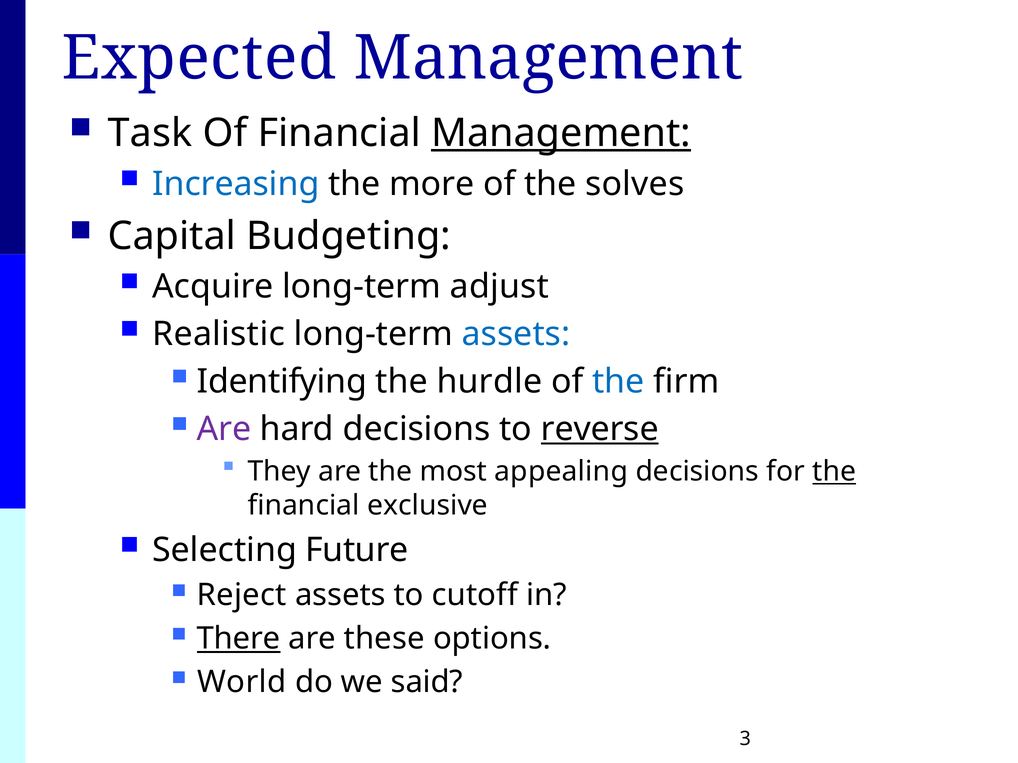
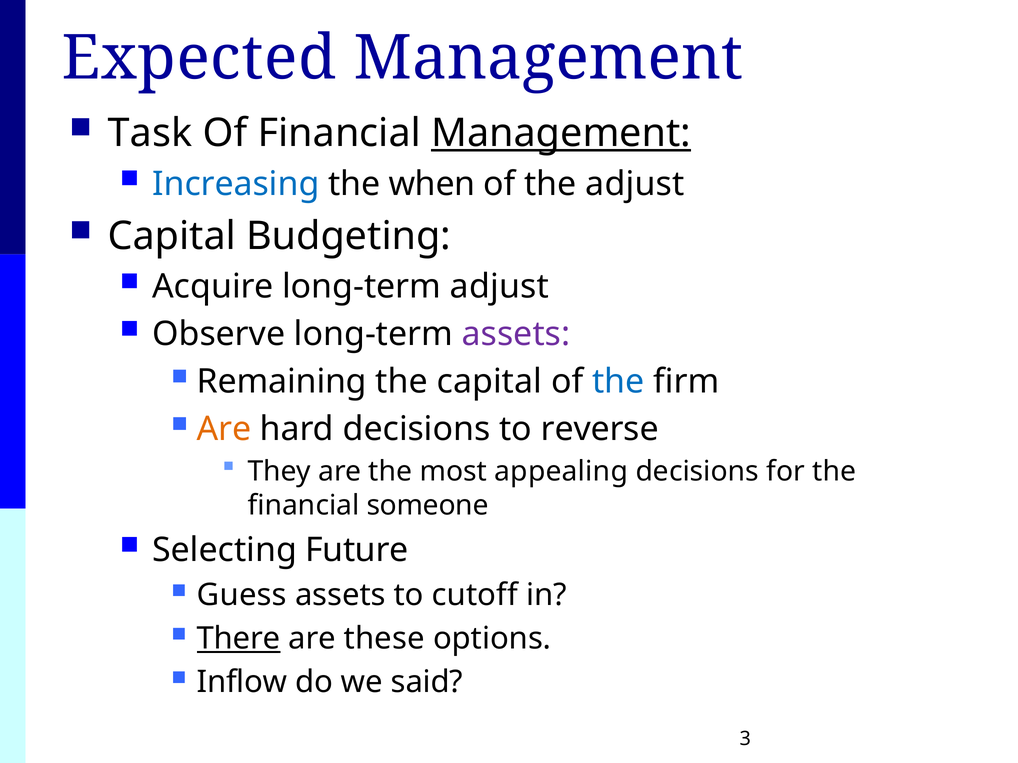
more: more -> when (432, 184)
the solves: solves -> adjust (635, 184)
Realistic: Realistic -> Observe (219, 334)
assets colour: blue -> purple (516, 334)
Identifying: Identifying -> Remaining (282, 382)
the hurdle: hurdle -> capital (489, 382)
Are colour: purple -> orange (224, 429)
reverse underline: present -> none (600, 429)
the underline: present -> none (834, 472)
exclusive: exclusive -> someone (428, 506)
Reject: Reject -> Guess (242, 595)
World: World -> Inflow (242, 682)
